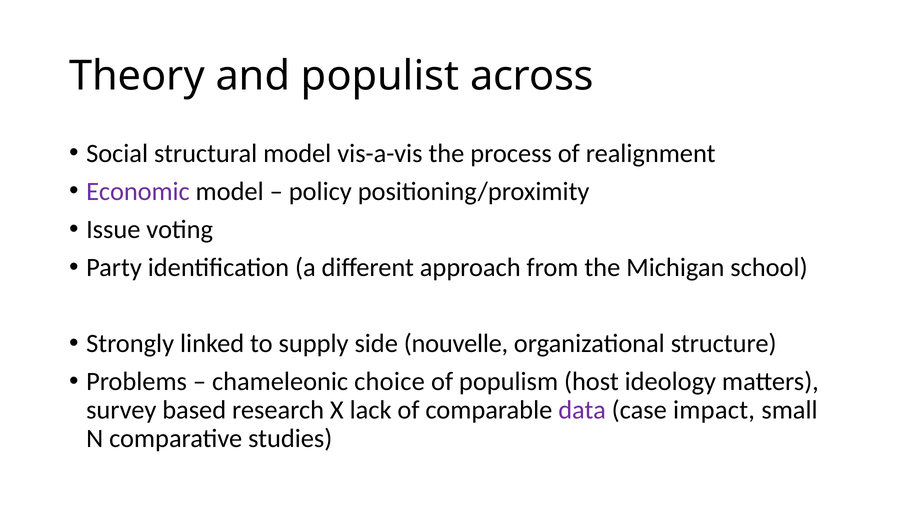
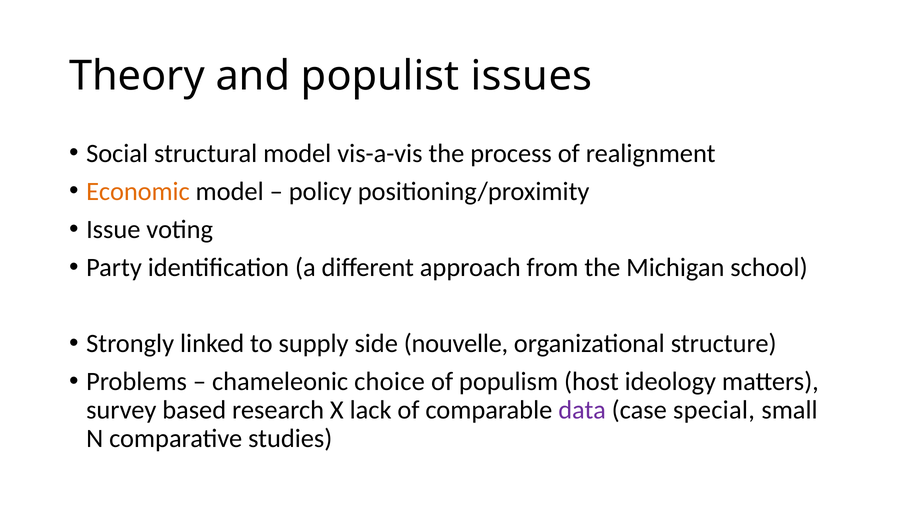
across: across -> issues (531, 76)
Economic colour: purple -> orange (138, 191)
impact: impact -> special (714, 410)
